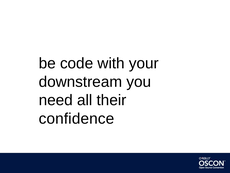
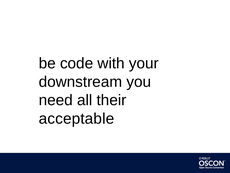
confidence: confidence -> acceptable (77, 118)
